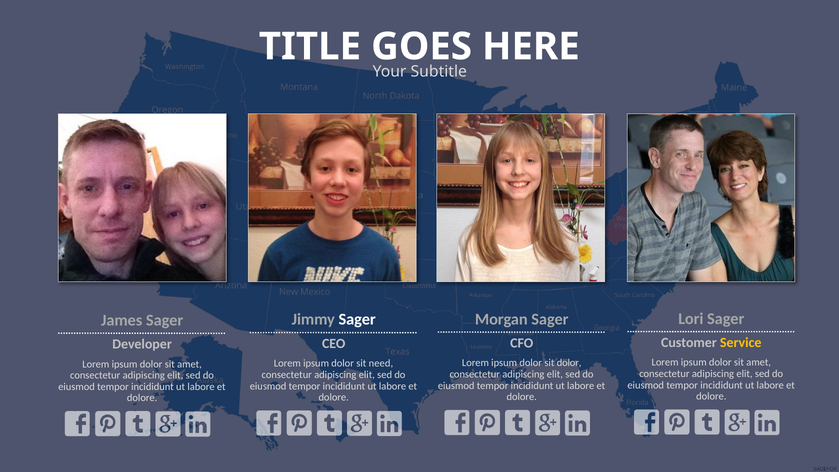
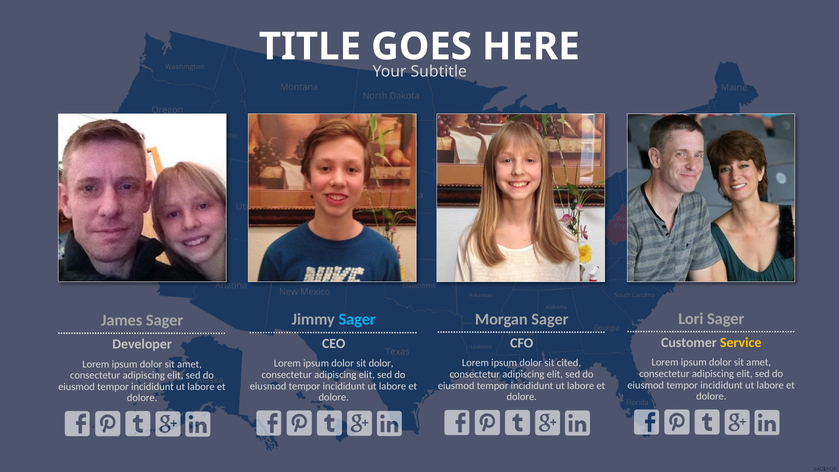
Sager colour: white -> light blue (357, 320)
sit dolor: dolor -> cited (569, 363)
sit need: need -> dolor (381, 363)
